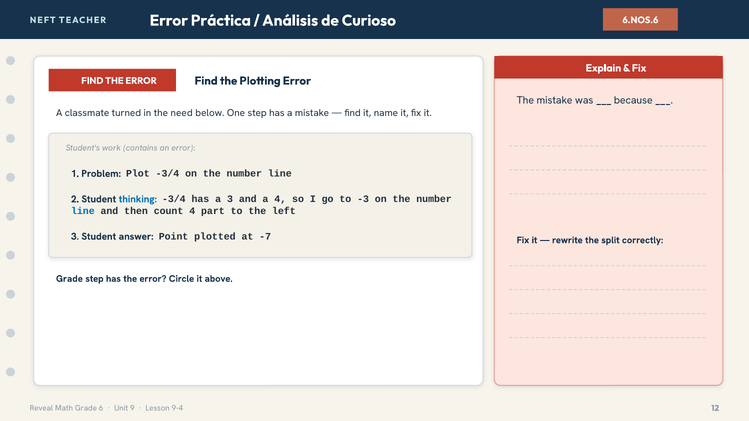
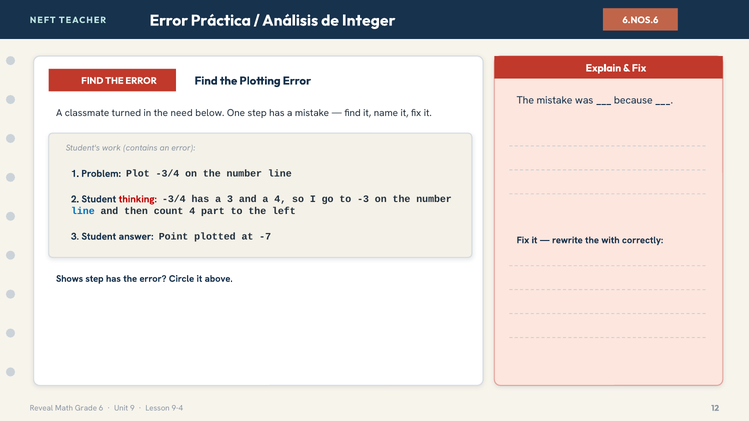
Curioso: Curioso -> Integer (369, 21)
thinking colour: blue -> red (138, 199)
split: split -> with (610, 240)
Grade: Grade -> Shows (70, 279)
